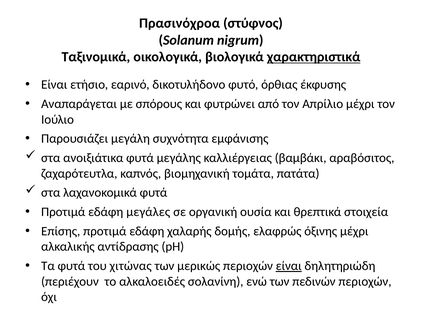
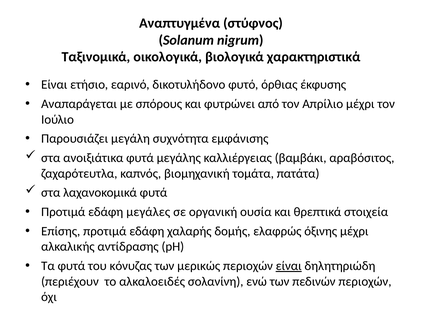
Πρασινόχροα: Πρασινόχροα -> Αναπτυγμένα (180, 23)
χαρακτηριστικά underline: present -> none (314, 57)
χιτώνας: χιτώνας -> κόνυζας (131, 266)
